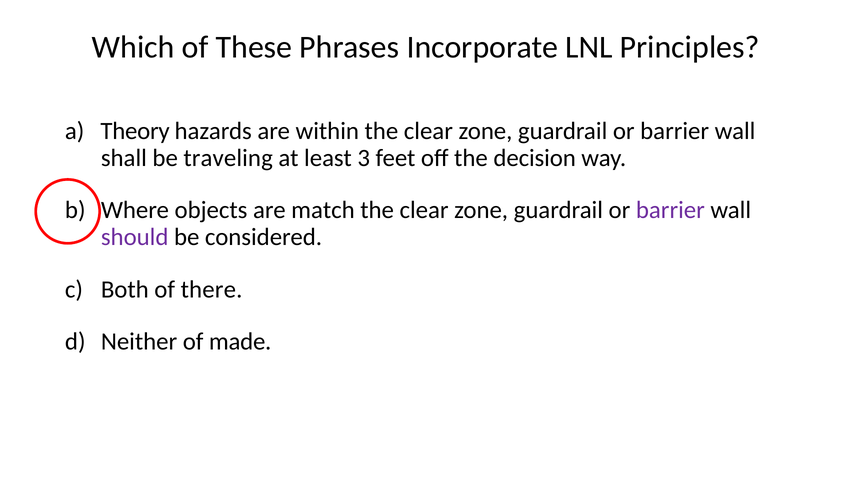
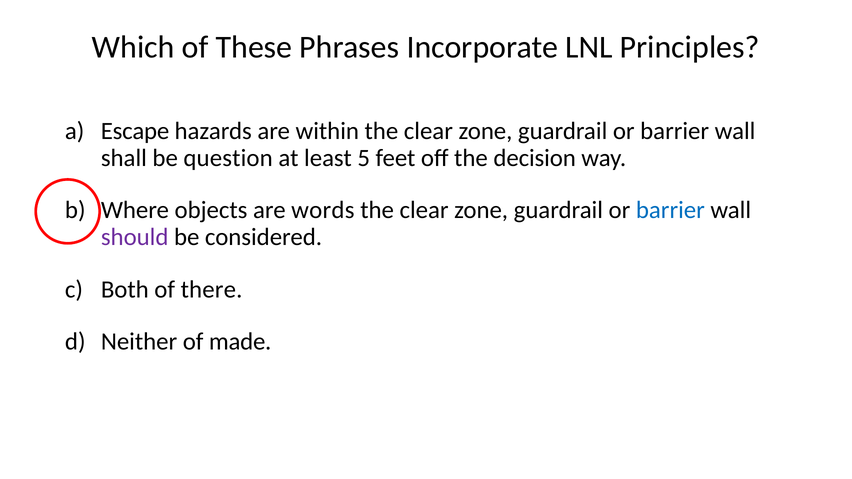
Theory: Theory -> Escape (135, 131)
traveling: traveling -> question (228, 158)
3: 3 -> 5 (364, 158)
match: match -> words (323, 210)
barrier colour: purple -> blue (670, 210)
